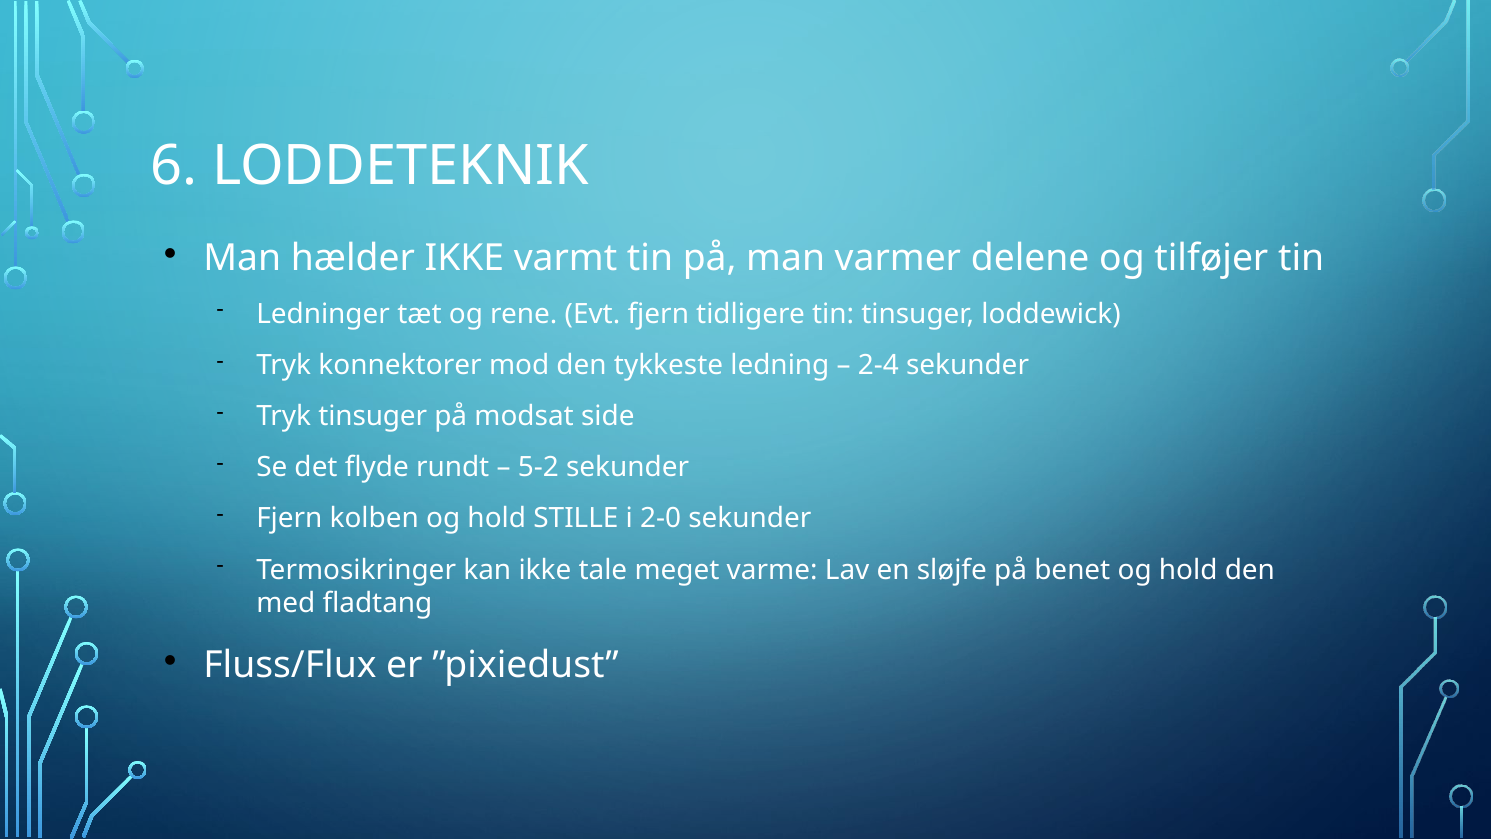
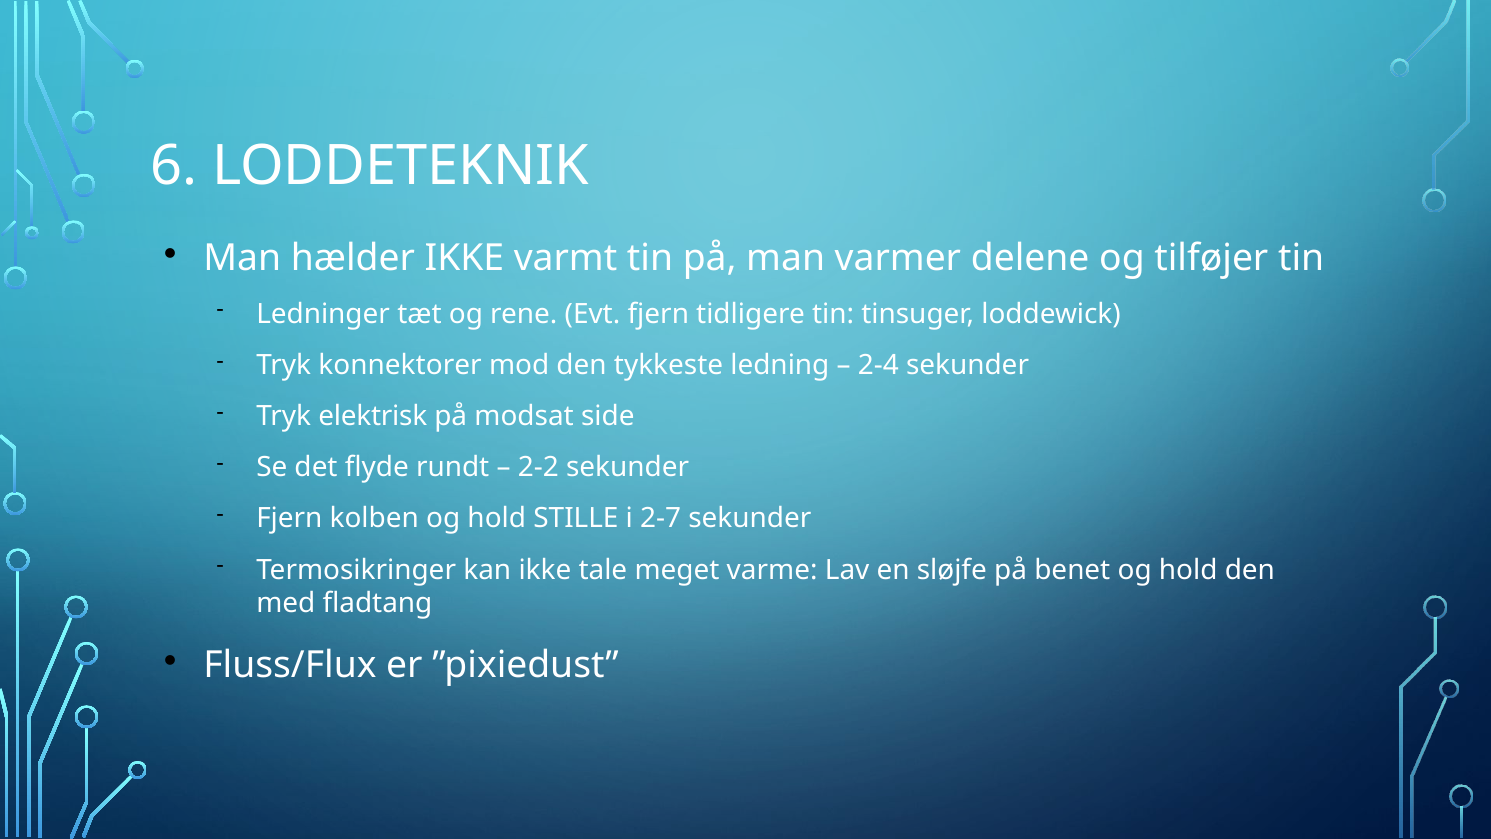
Tryk tinsuger: tinsuger -> elektrisk (373, 416)
5-2: 5-2 -> 2-2 (538, 467)
2-0: 2-0 -> 2-7 (661, 519)
